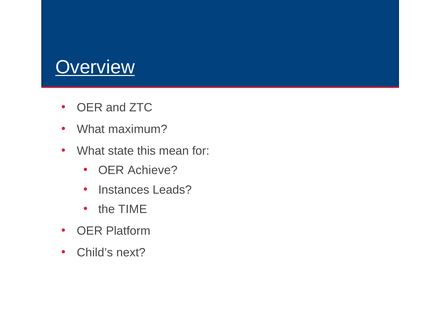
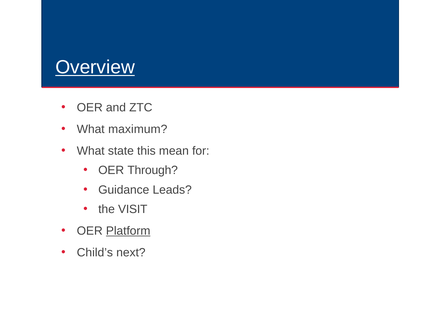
Achieve: Achieve -> Through (153, 170)
Instances: Instances -> Guidance (124, 190)
TIME: TIME -> VISIT (133, 209)
Platform underline: none -> present (128, 231)
